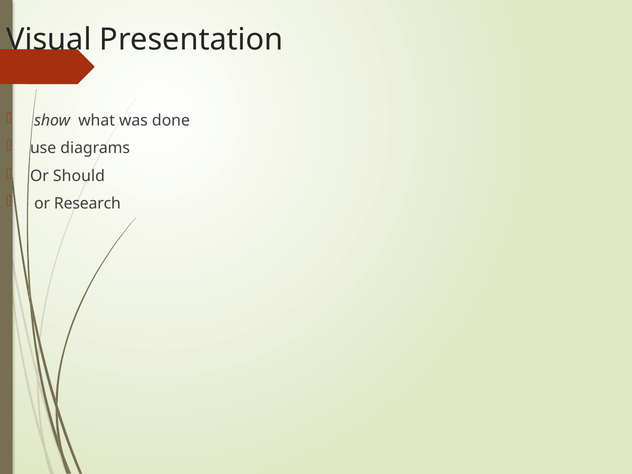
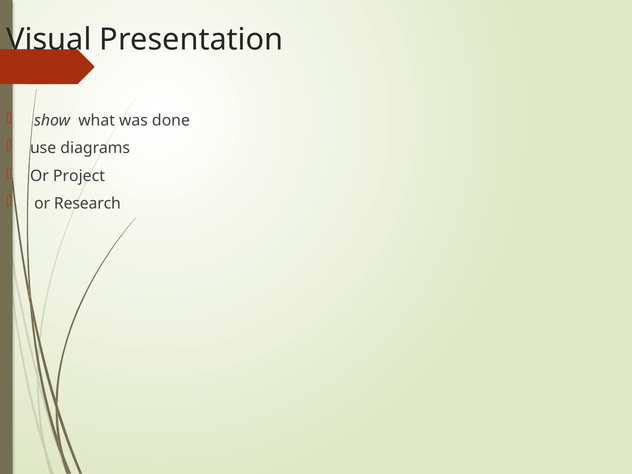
Should: Should -> Project (79, 176)
